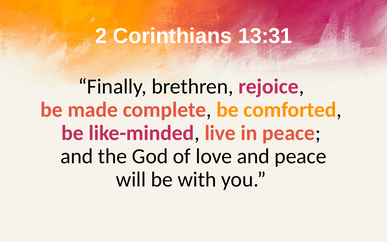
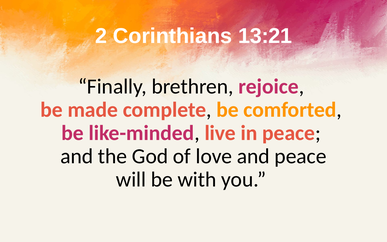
13:31: 13:31 -> 13:21 (265, 36)
